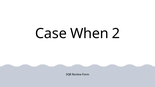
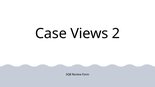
When: When -> Views (89, 34)
